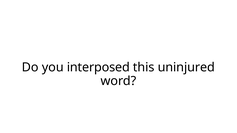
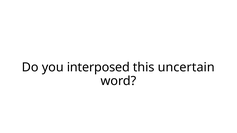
uninjured: uninjured -> uncertain (186, 67)
